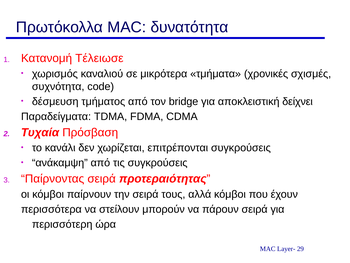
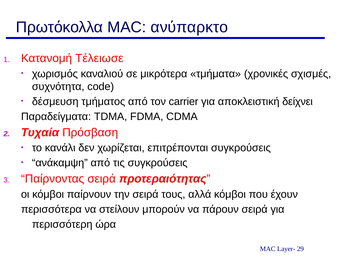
δυνατότητα: δυνατότητα -> ανύπαρκτο (189, 27)
bridge: bridge -> carrier (184, 101)
